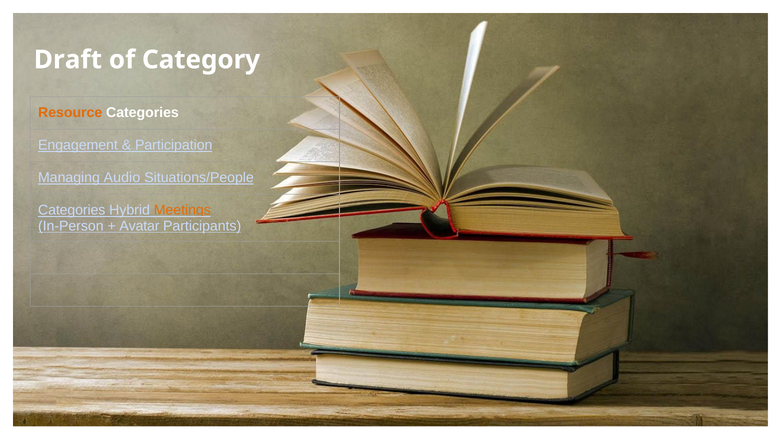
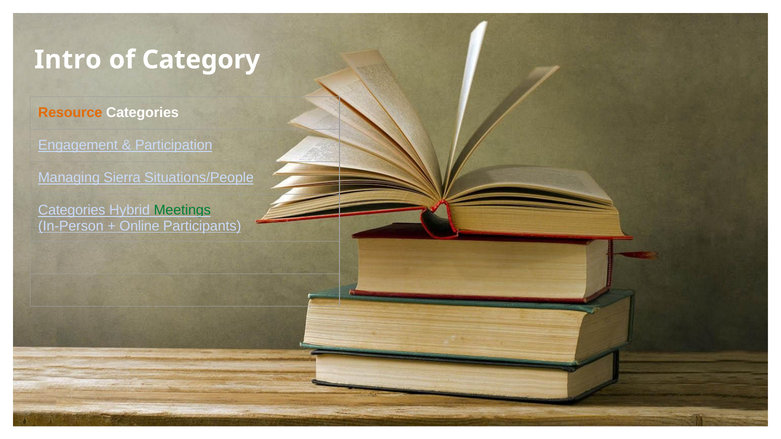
Draft: Draft -> Intro (68, 60)
Audio: Audio -> Sierra (122, 178)
Meetings colour: orange -> green (182, 210)
Avatar: Avatar -> Online (139, 226)
